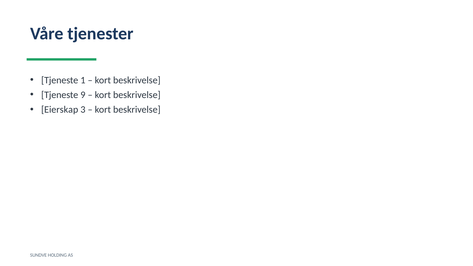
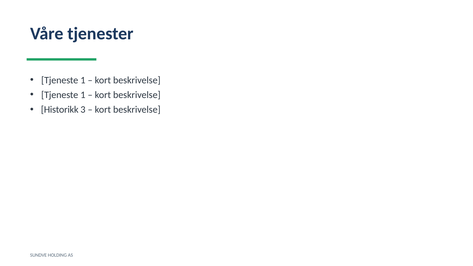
9: 9 -> 1 (83, 95)
Eierskap: Eierskap -> Historikk (60, 110)
